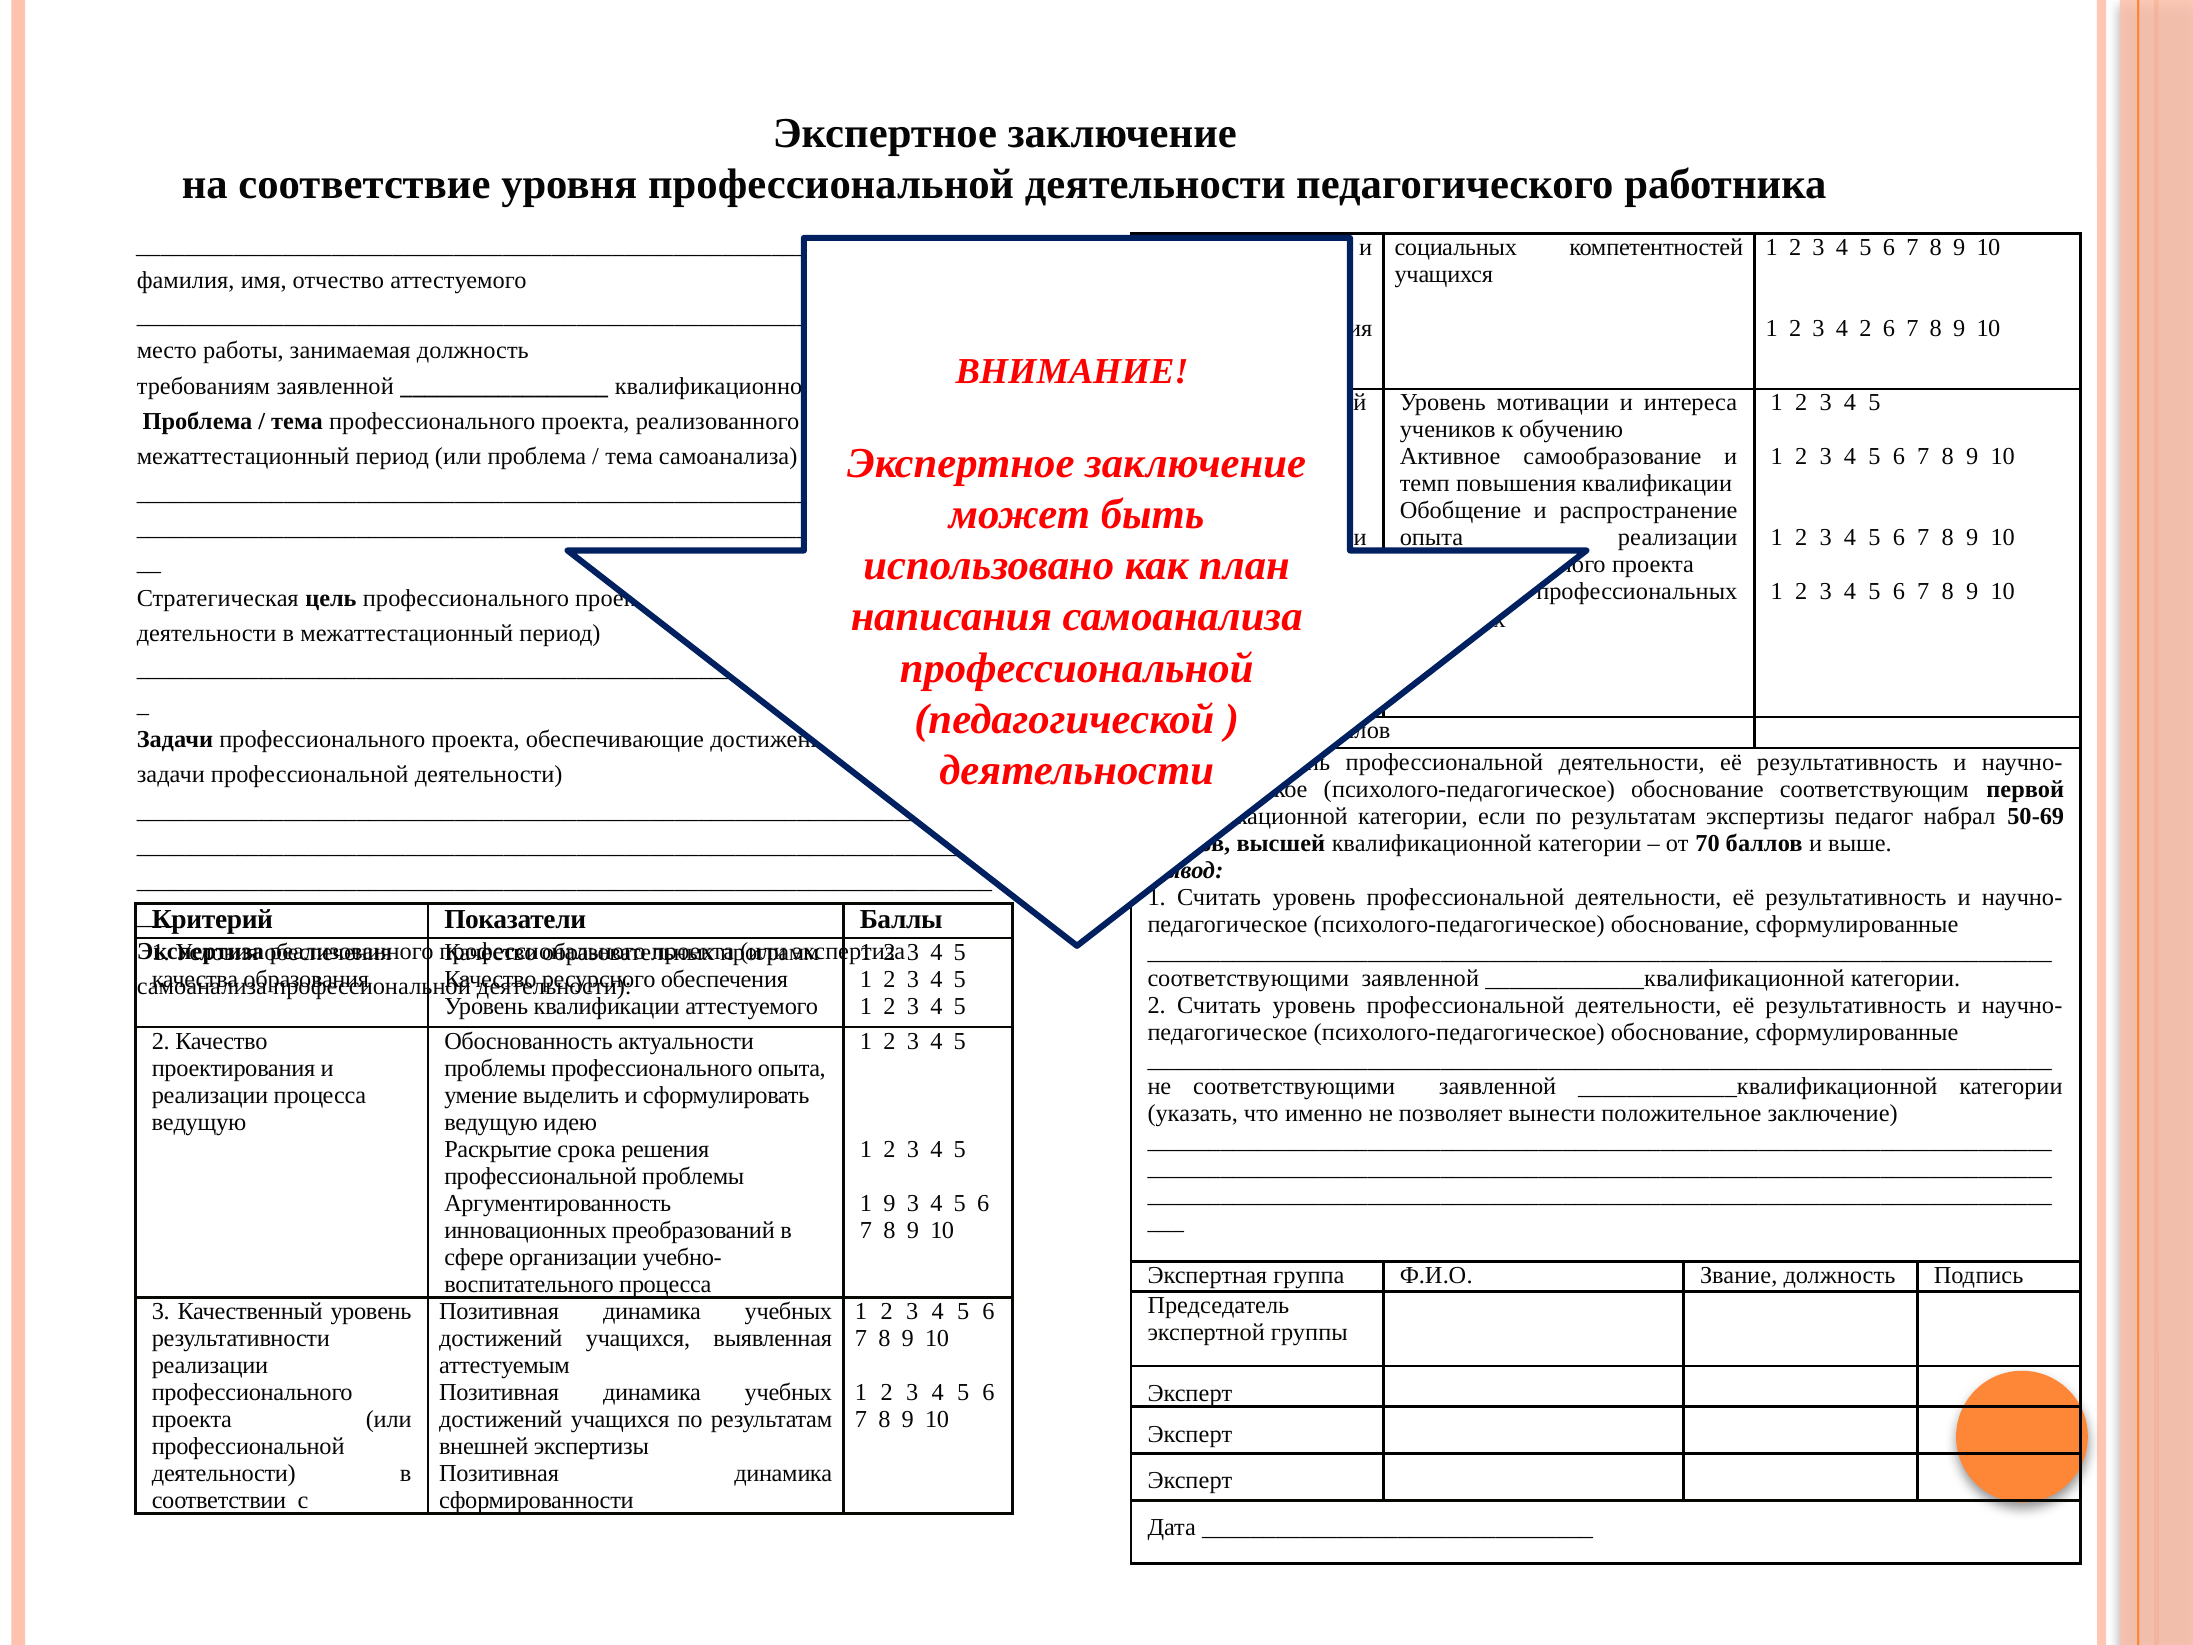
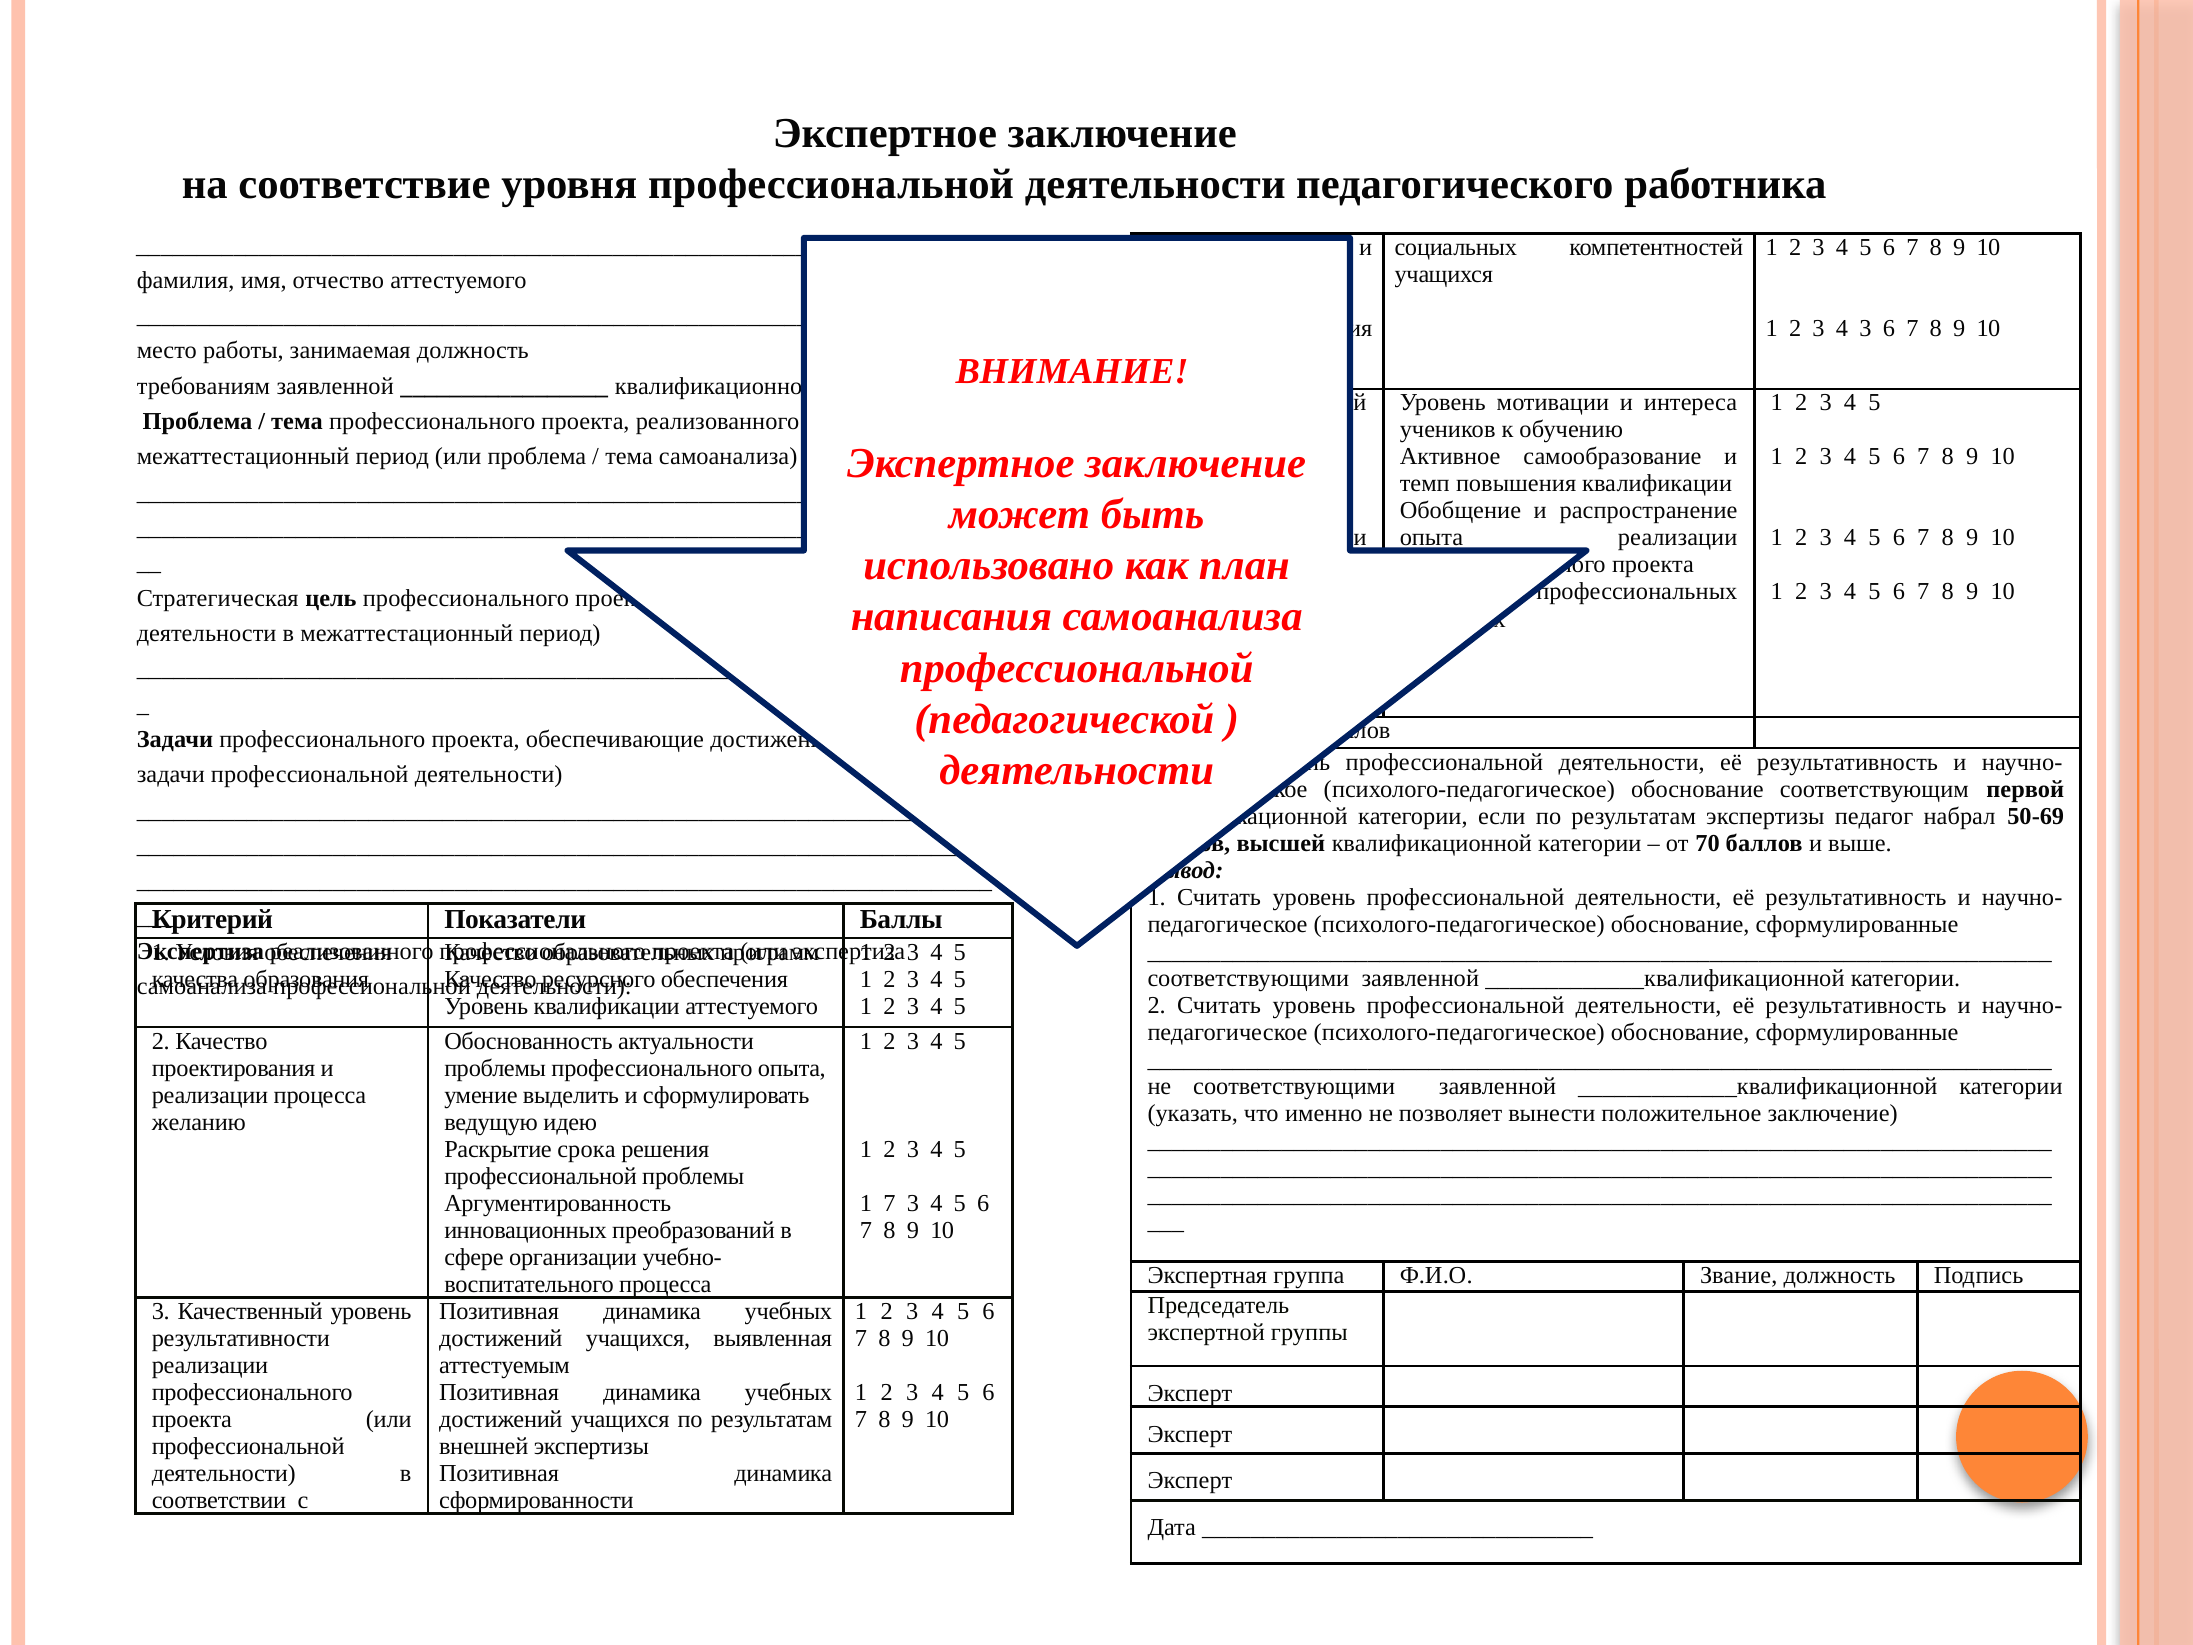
4 2: 2 -> 3 (1866, 328)
ведущую: ведущую -> желанию (199, 1122)
1 9: 9 -> 7 (889, 1203)
